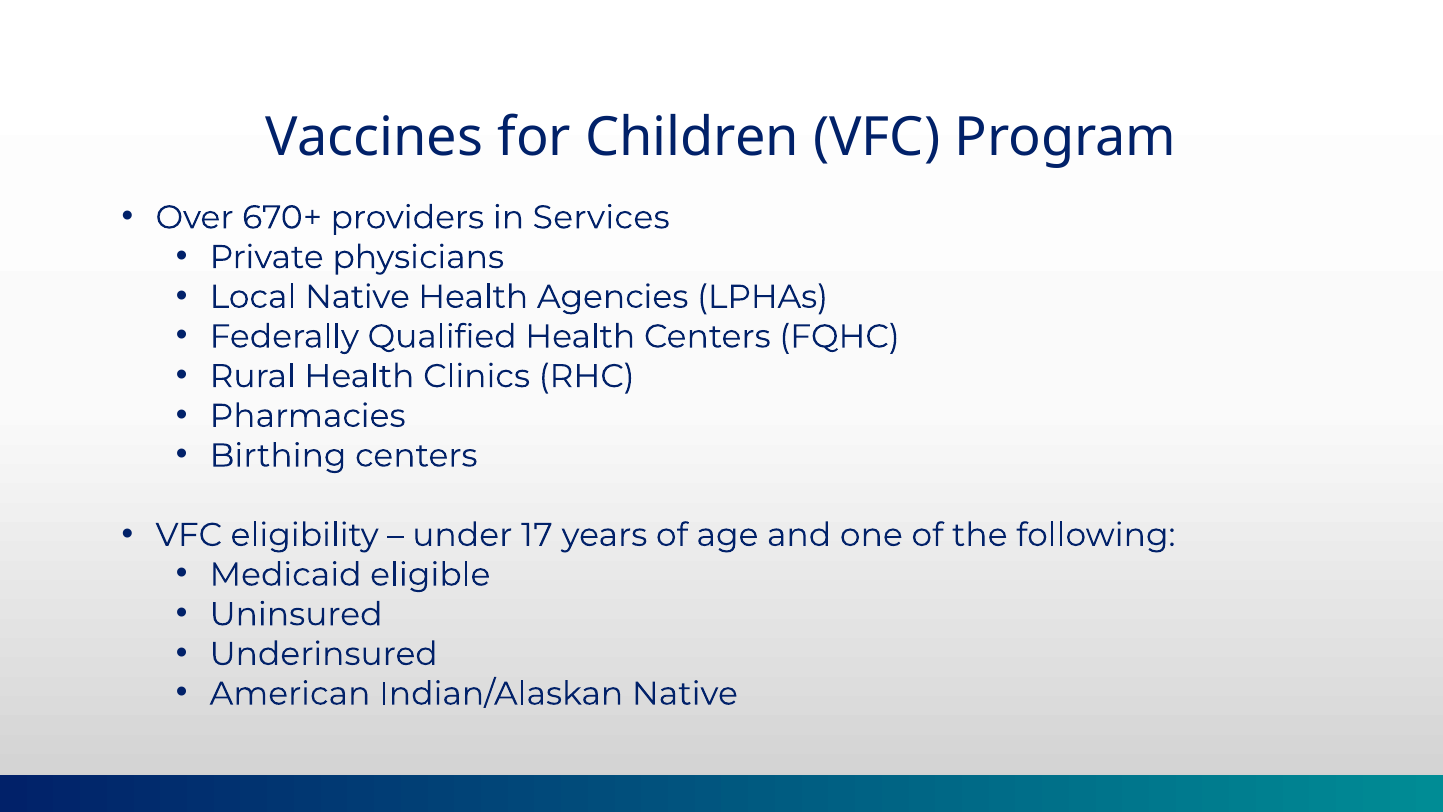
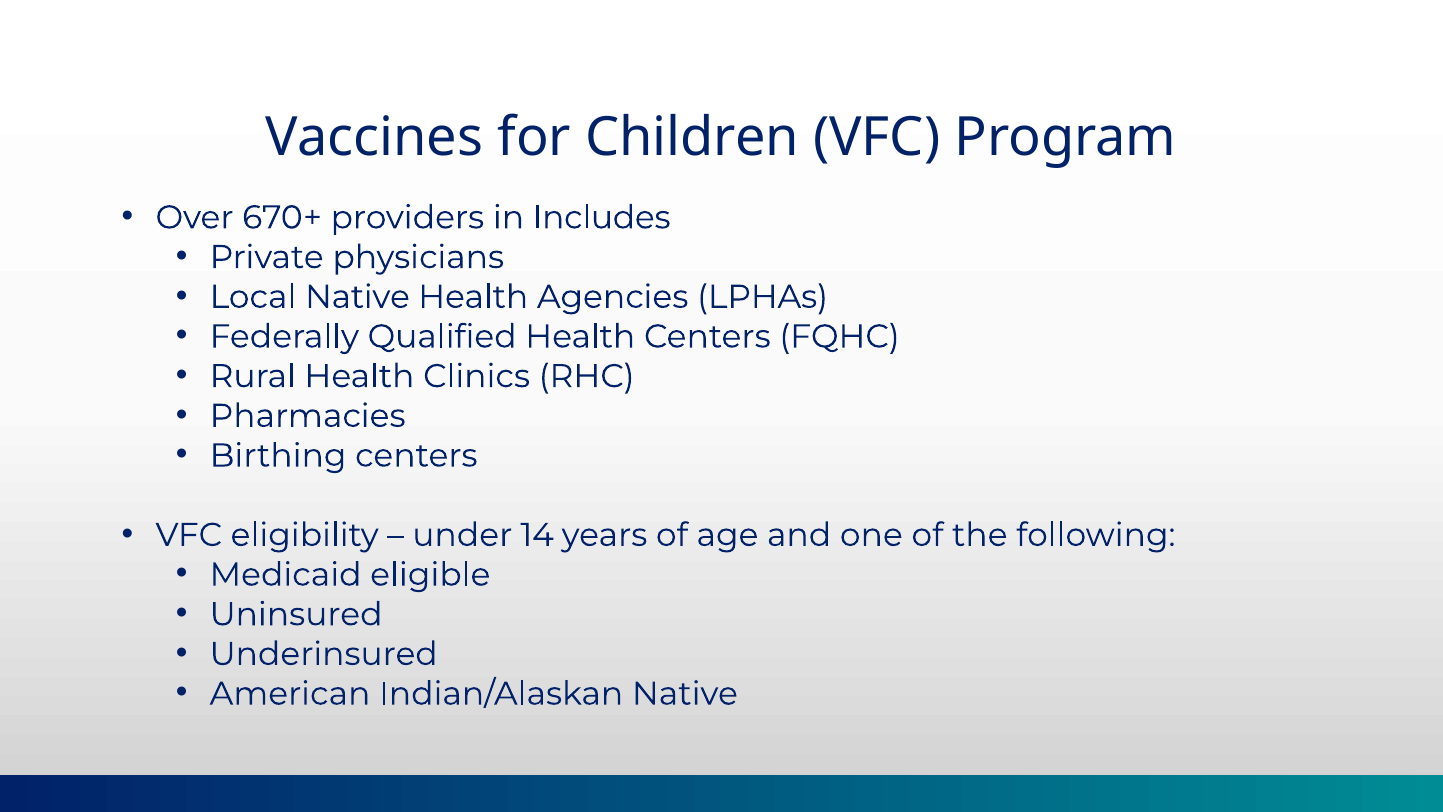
Services: Services -> Includes (601, 217)
17: 17 -> 14 (537, 535)
